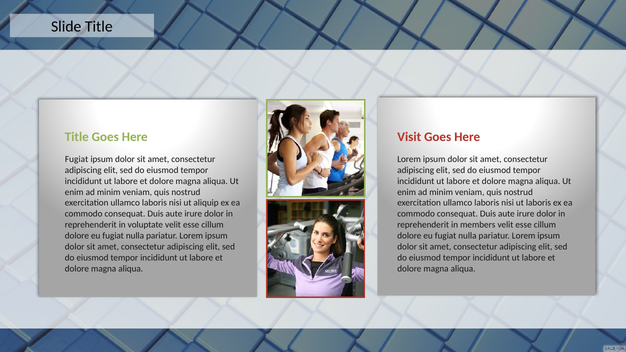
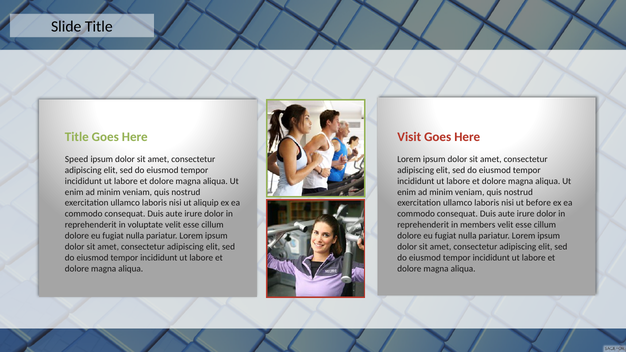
Fugiat: Fugiat -> Speed (77, 159)
ut laboris: laboris -> before (538, 203)
